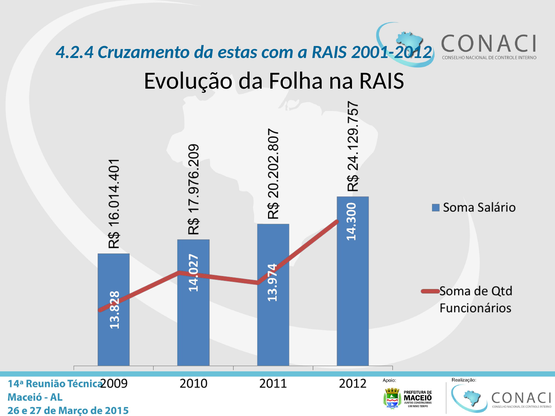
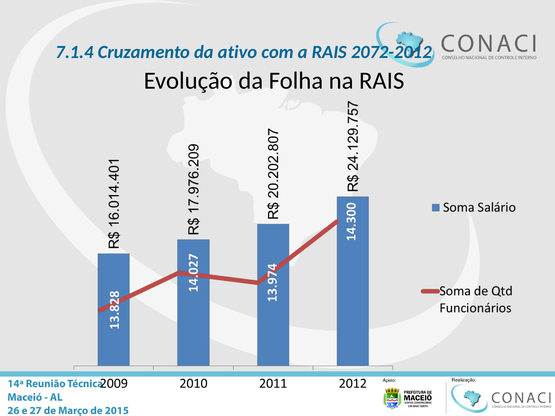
4.2.4: 4.2.4 -> 7.1.4 (75, 52)
estas: estas -> ativo (238, 52)
2001-2012: 2001-2012 -> 2072-2012 (391, 52)
